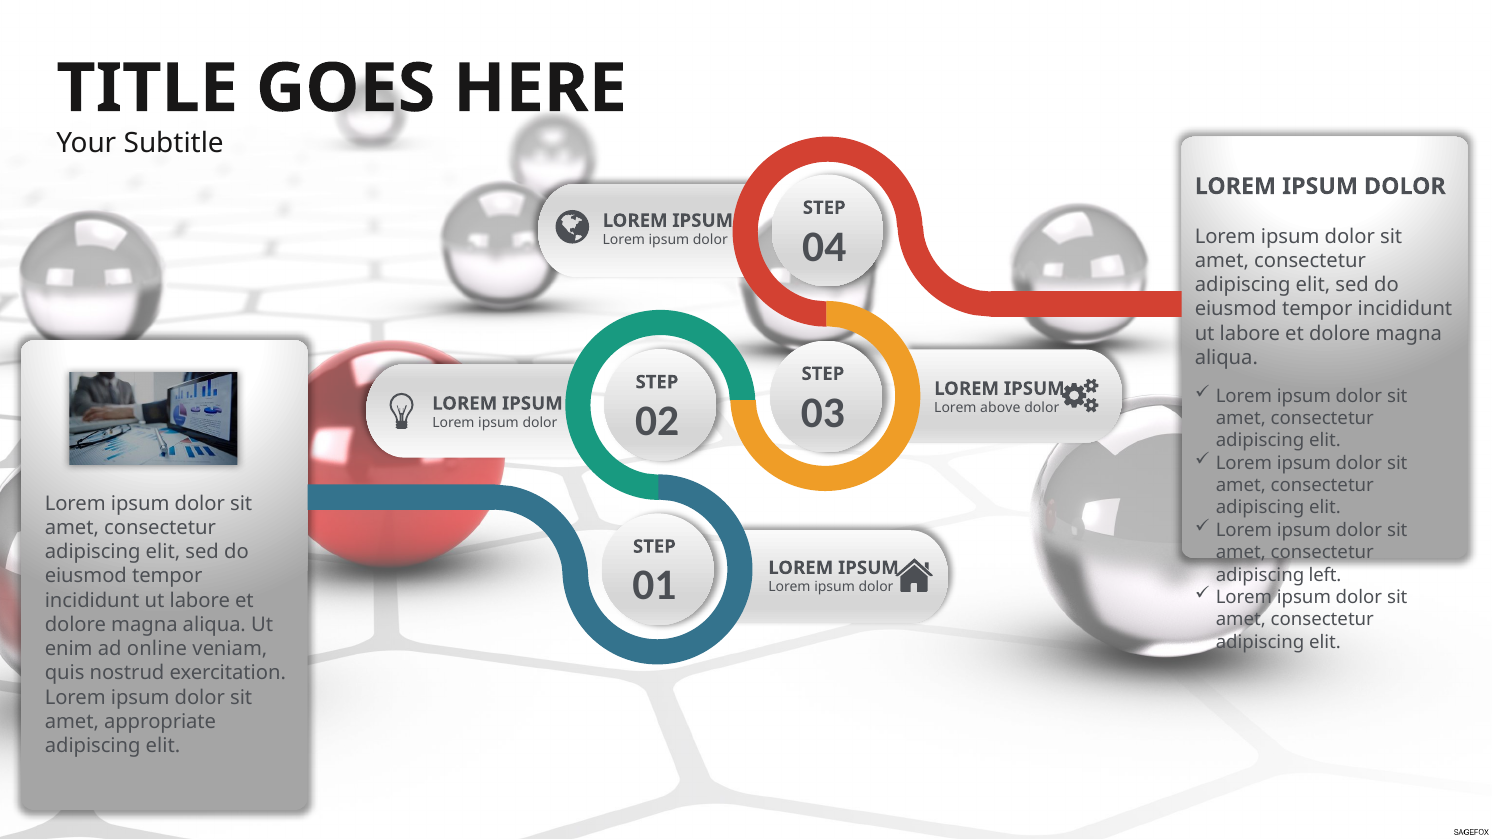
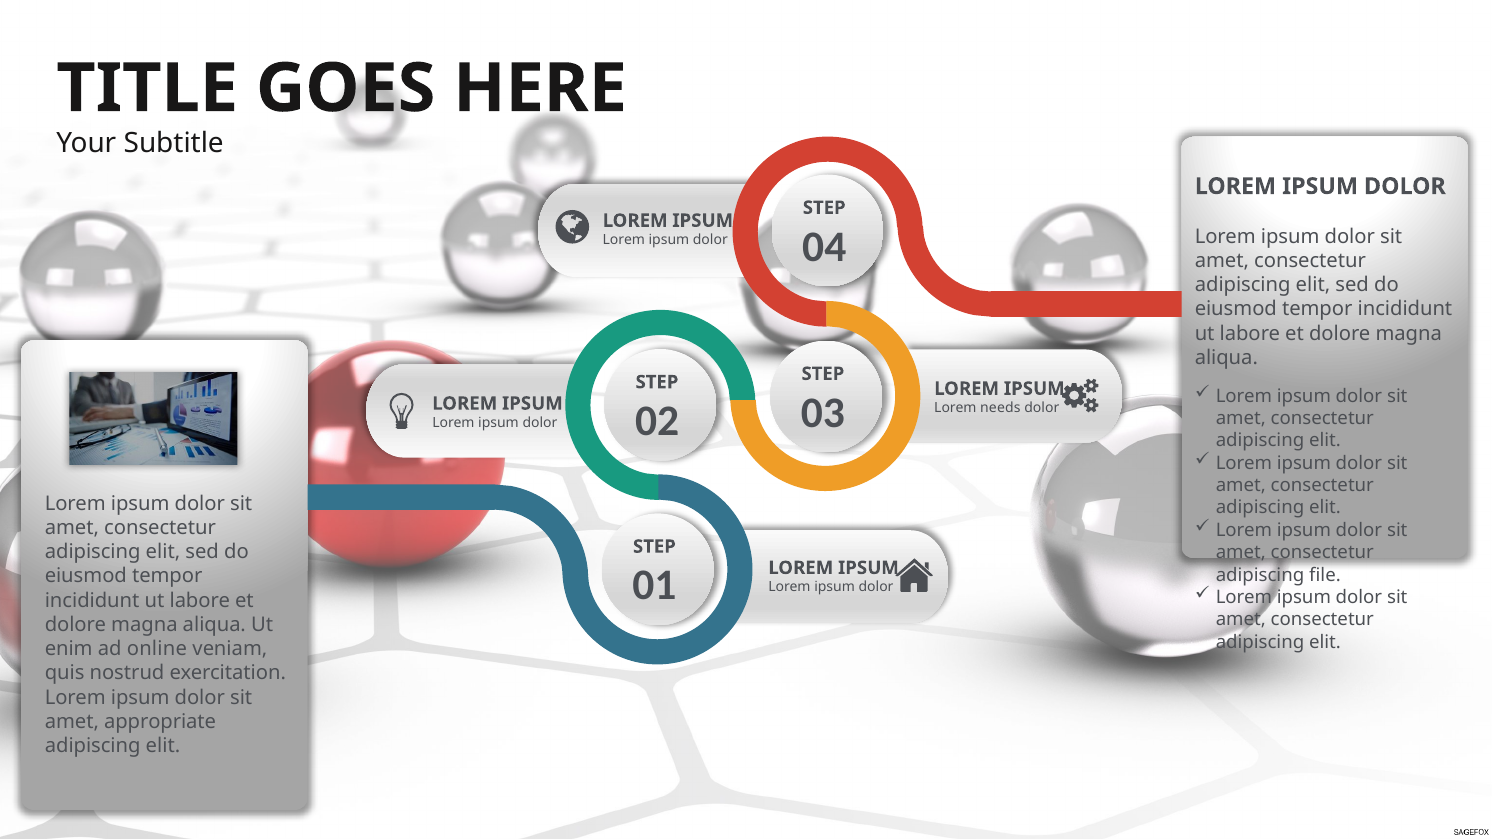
above: above -> needs (1000, 408)
left: left -> file (1325, 575)
